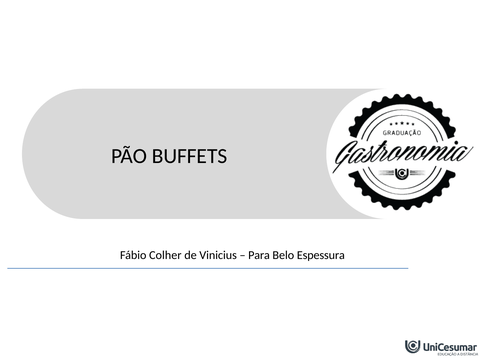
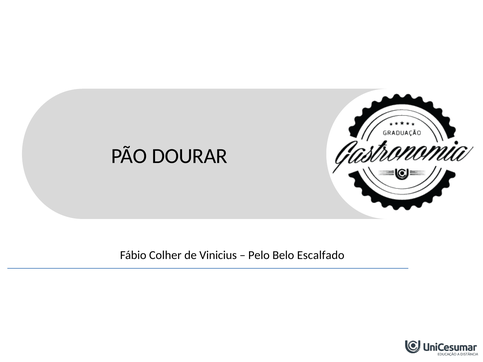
BUFFETS: BUFFETS -> DOURAR (190, 156)
Para: Para -> Pelo (259, 256)
Espessura: Espessura -> Escalfado (321, 256)
